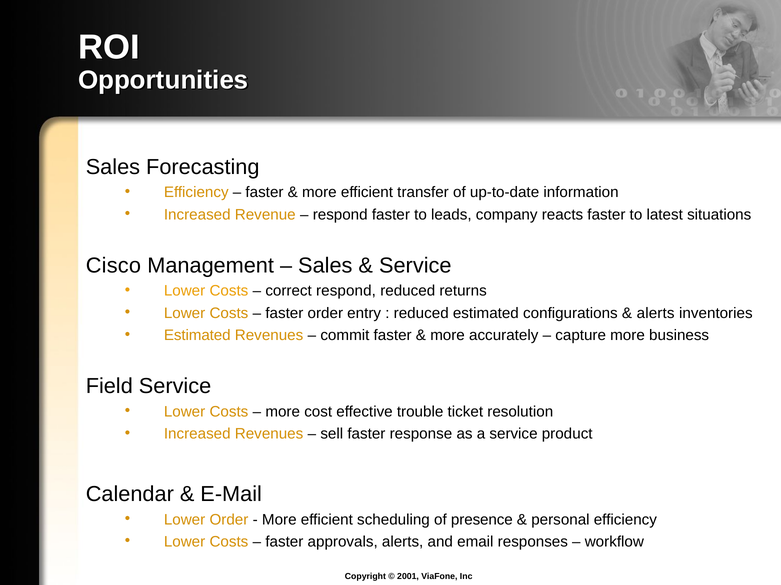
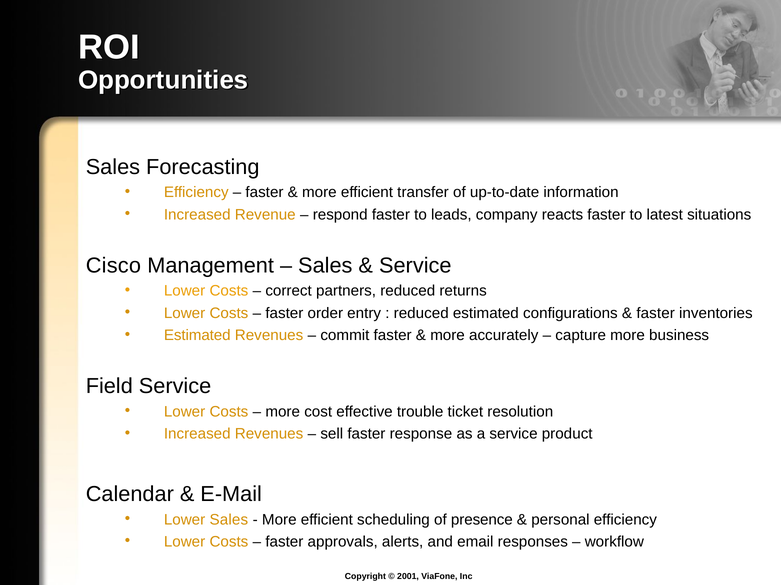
correct respond: respond -> partners (346, 291)
alerts: alerts -> faster (656, 314)
Lower Order: Order -> Sales (229, 520)
